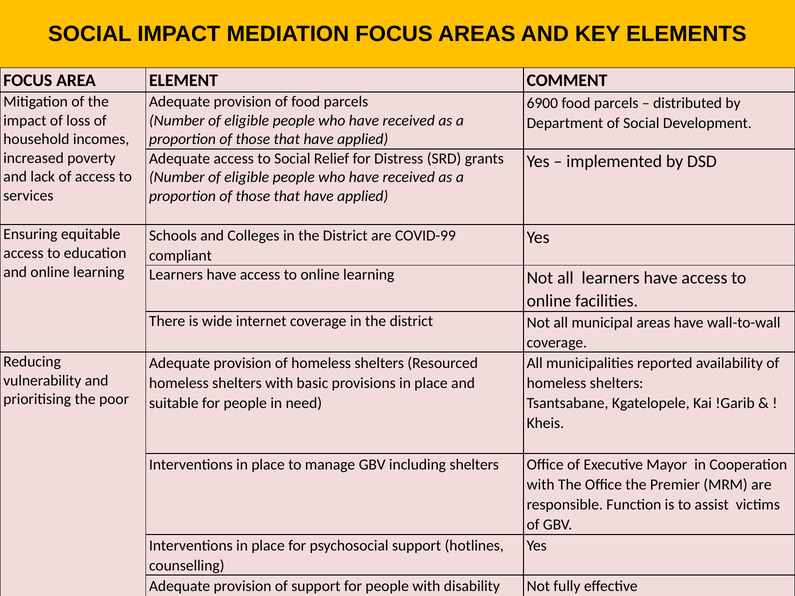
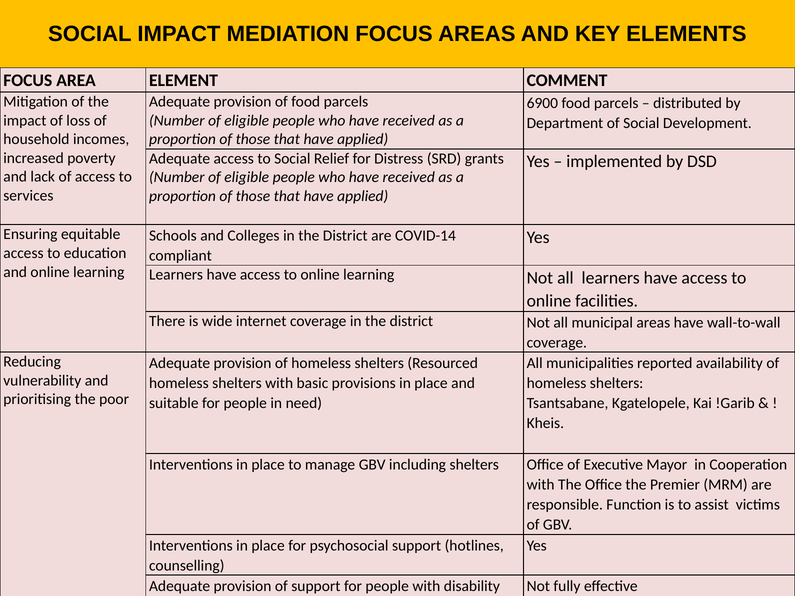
COVID-99: COVID-99 -> COVID-14 (425, 236)
